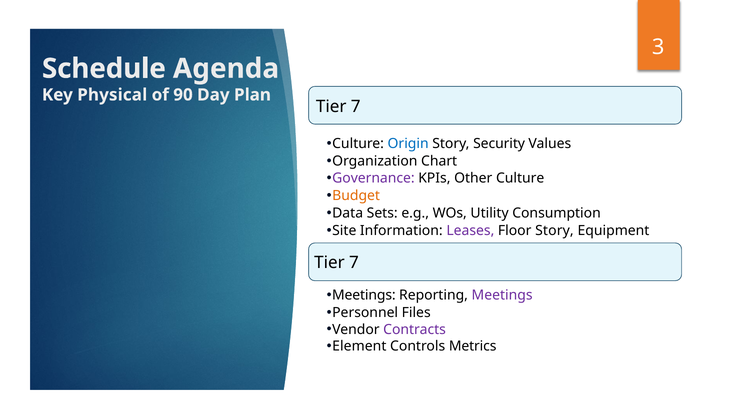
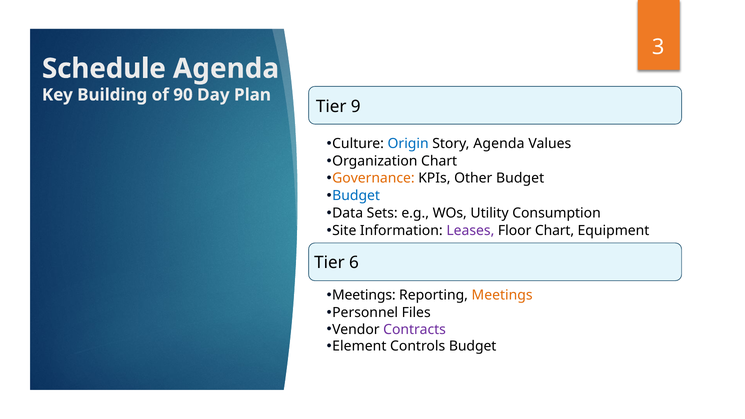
Physical: Physical -> Building (112, 95)
7: 7 -> 9 (356, 106)
Story Security: Security -> Agenda (499, 144)
Governance colour: purple -> orange (373, 178)
Other Culture: Culture -> Budget (520, 178)
Budget colour: orange -> blue (356, 196)
Floor Story: Story -> Chart (555, 231)
7: 7 -> 6 (354, 263)
Meetings colour: purple -> orange (502, 295)
Controls Metrics: Metrics -> Budget (473, 346)
